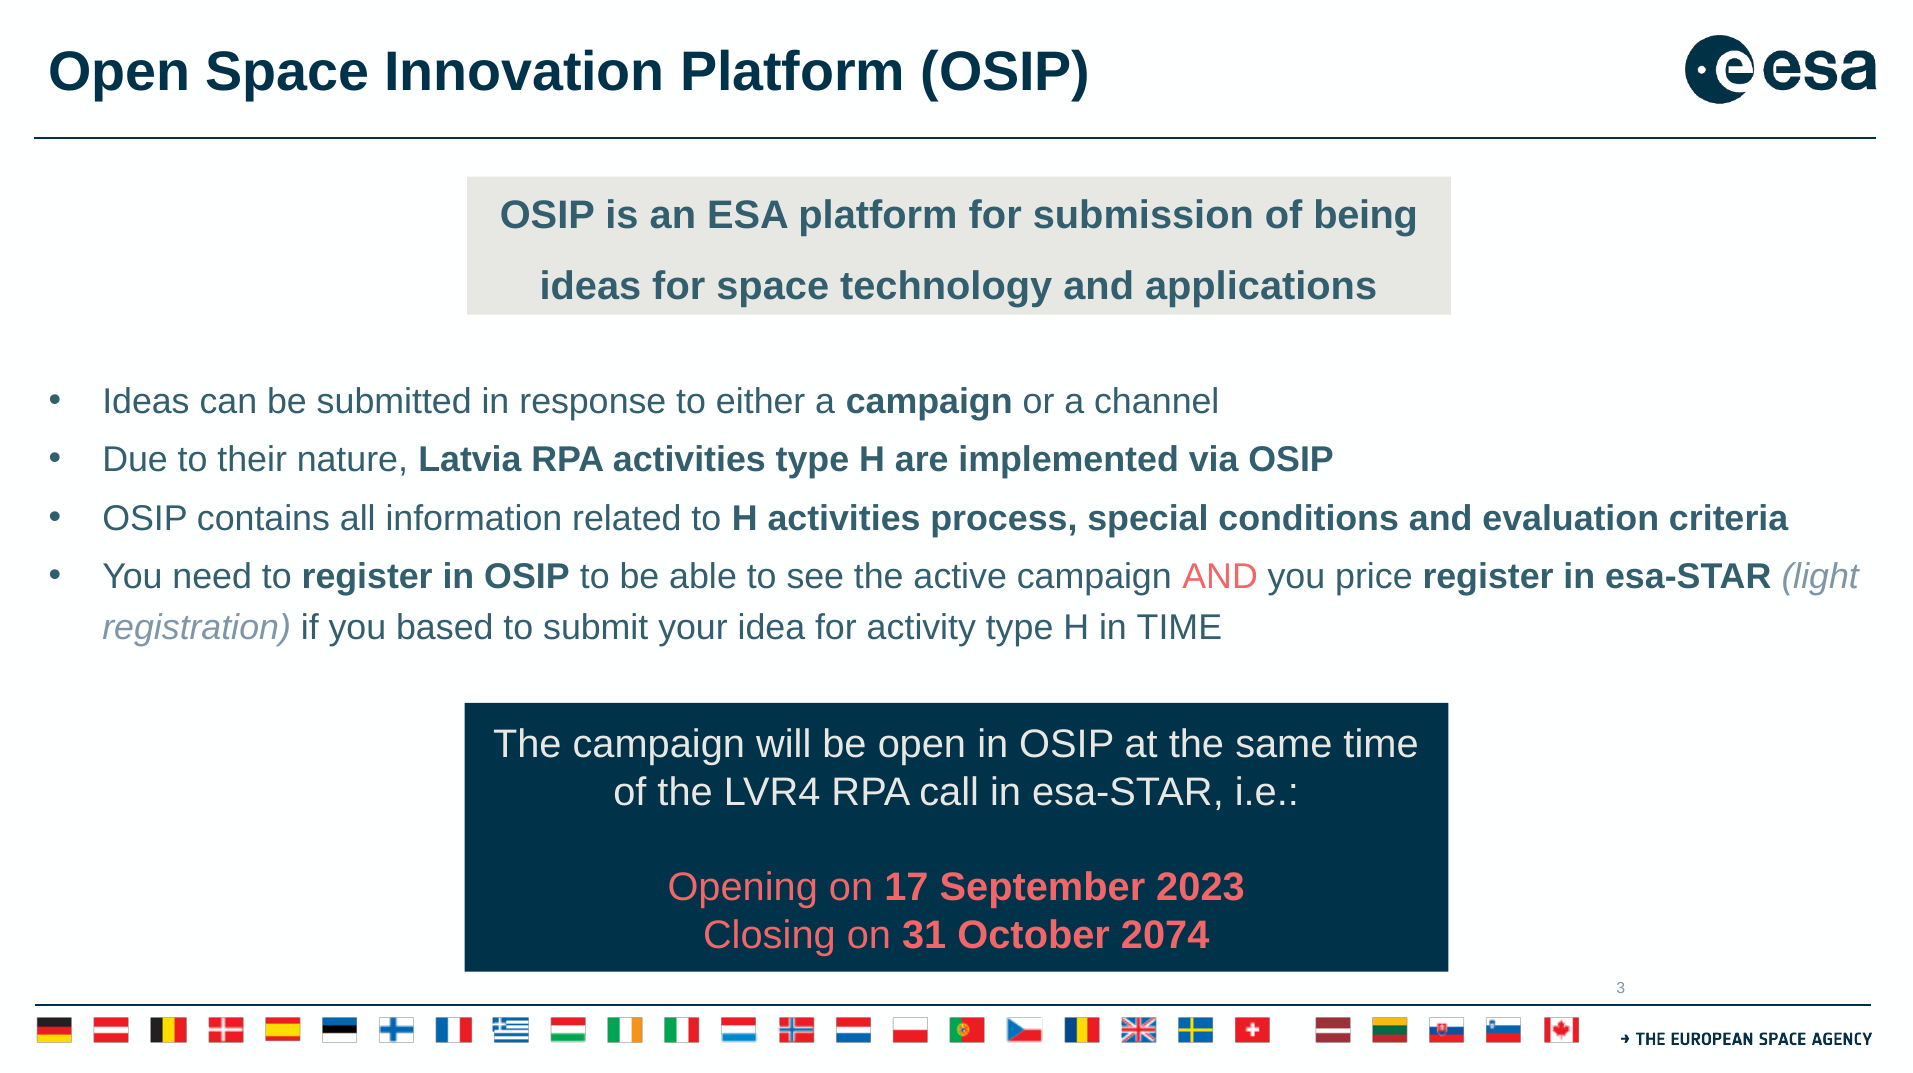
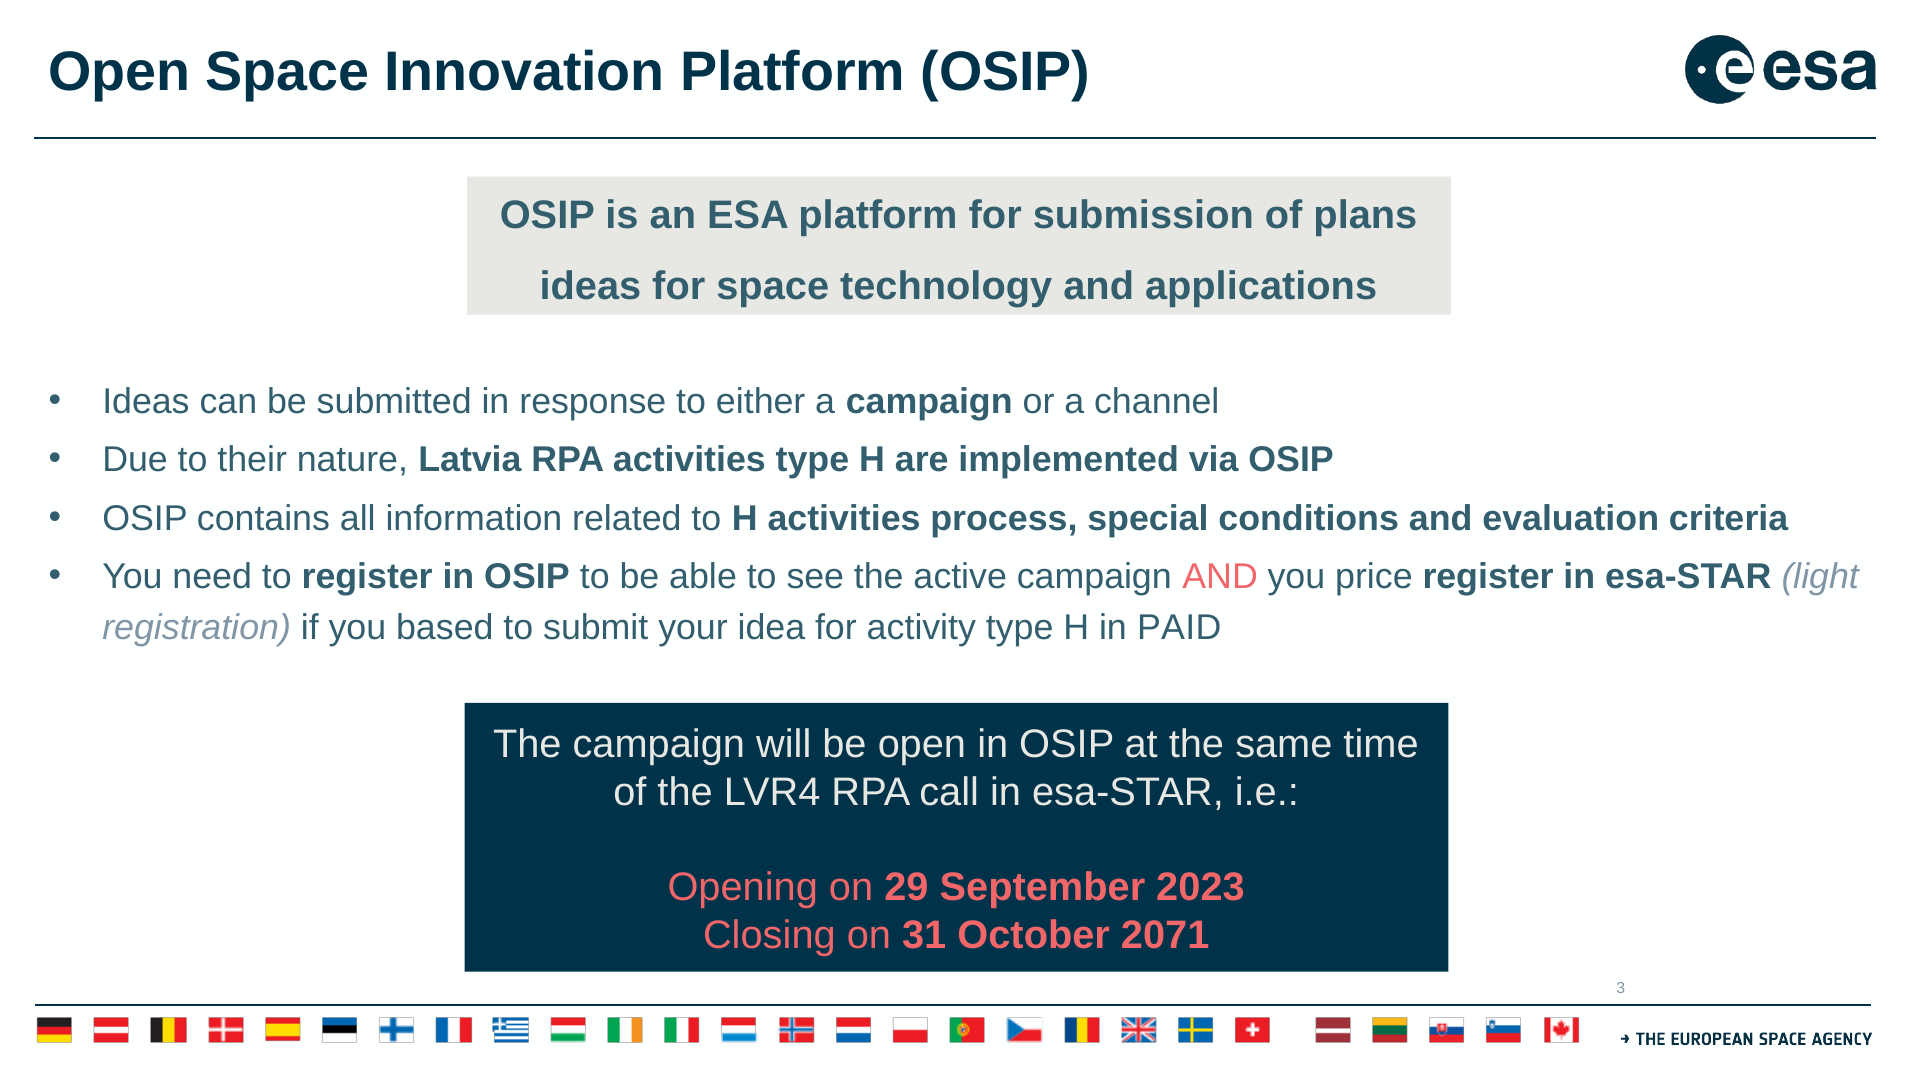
being: being -> plans (1365, 215)
in TIME: TIME -> PAID (1179, 628)
17: 17 -> 29 (906, 888)
2074: 2074 -> 2071 (1165, 936)
